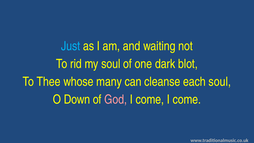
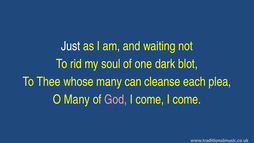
Just colour: light blue -> white (71, 46)
each soul: soul -> plea (220, 82)
O Down: Down -> Many (77, 99)
